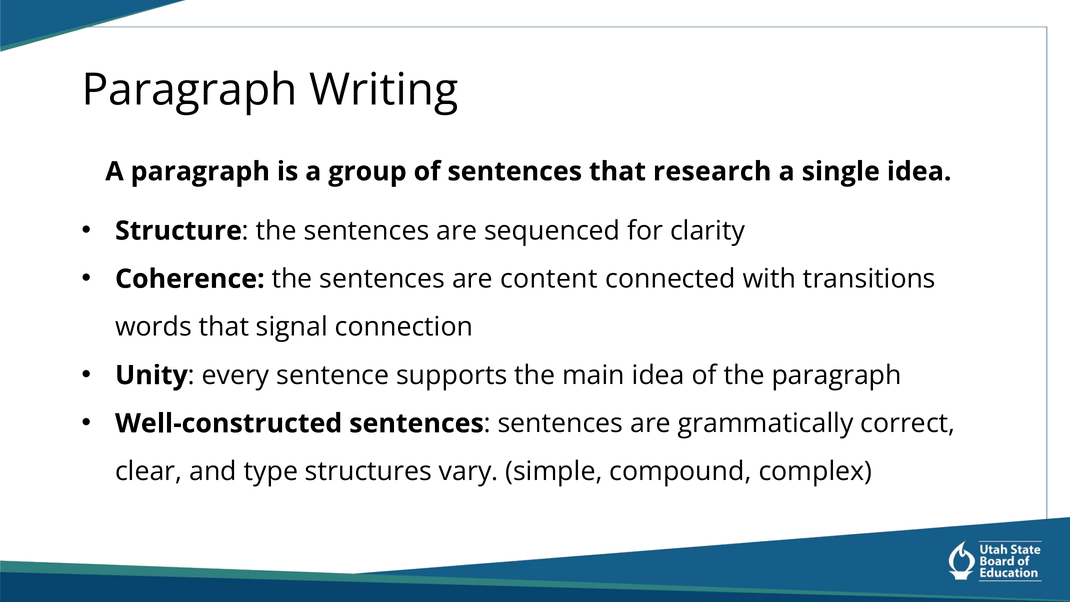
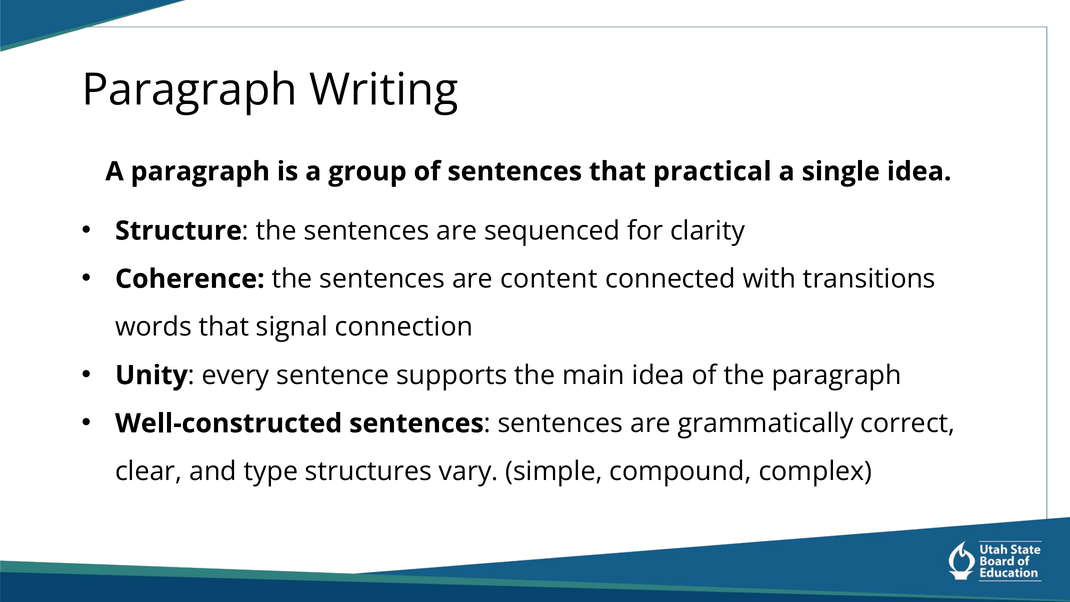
research: research -> practical (712, 171)
